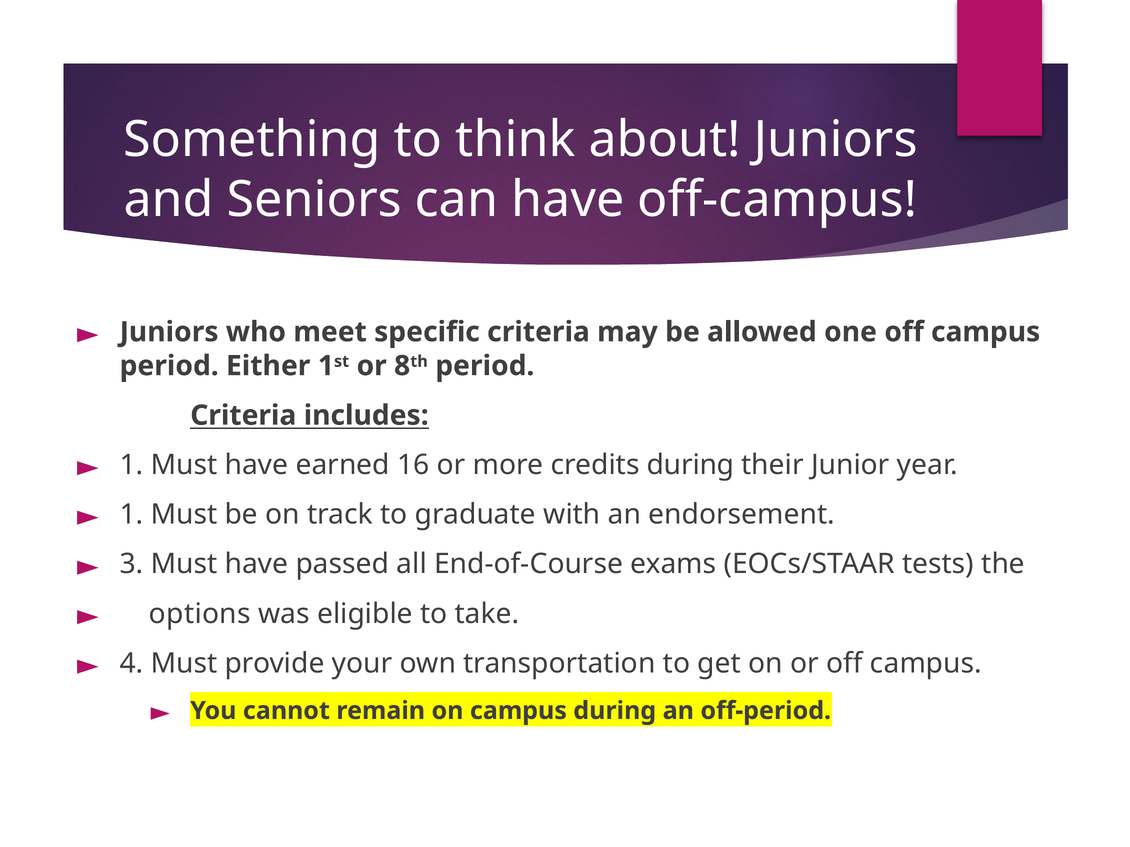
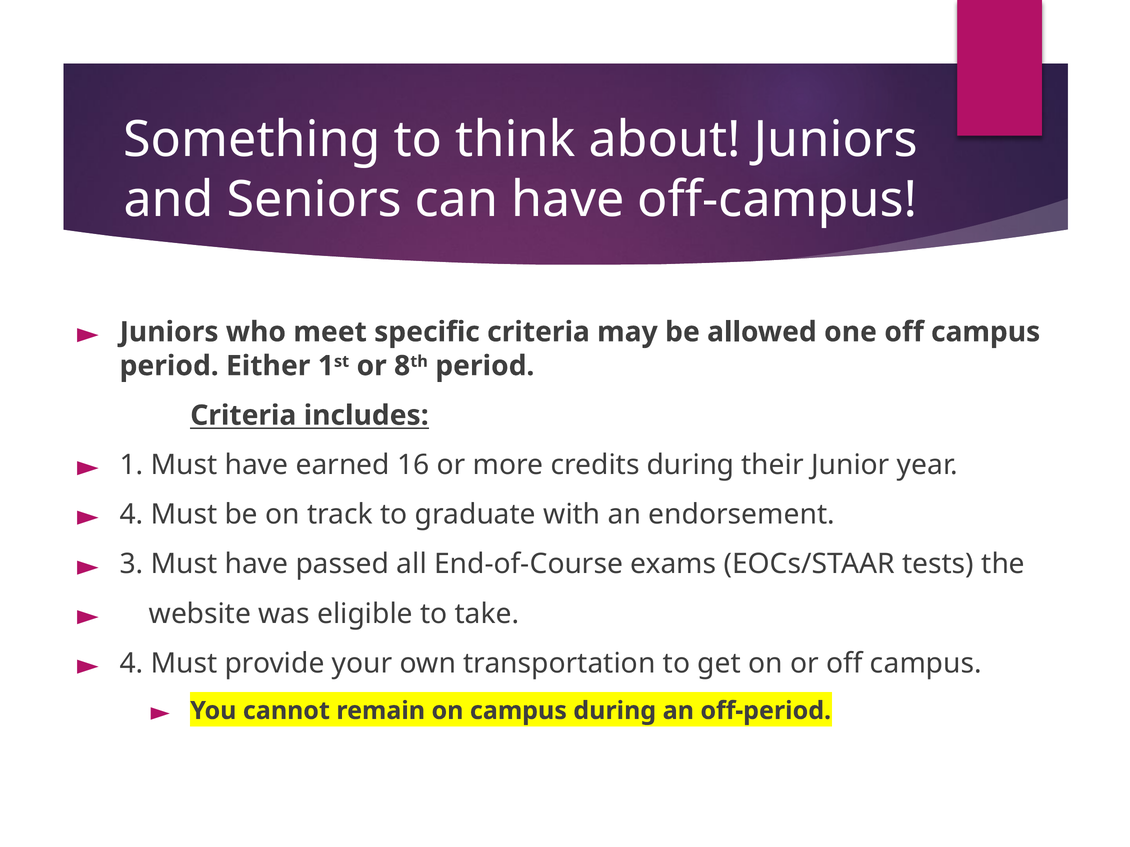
1: 1 -> 4 (131, 515)
options: options -> website (200, 614)
